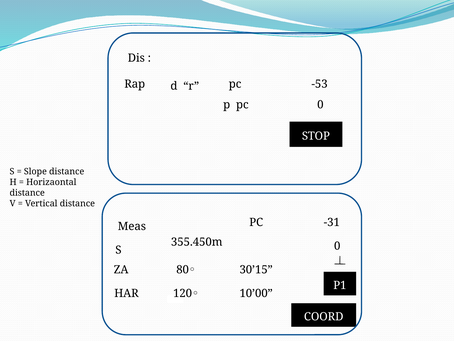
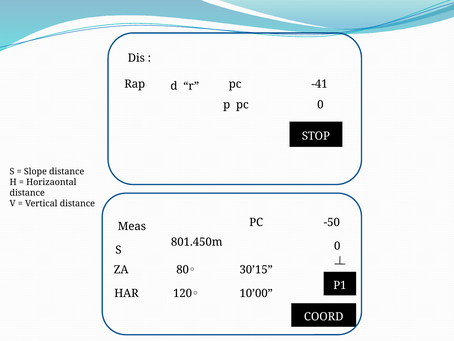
-53: -53 -> -41 (320, 84)
-31: -31 -> -50 (332, 222)
355.450m: 355.450m -> 801.450m (197, 242)
